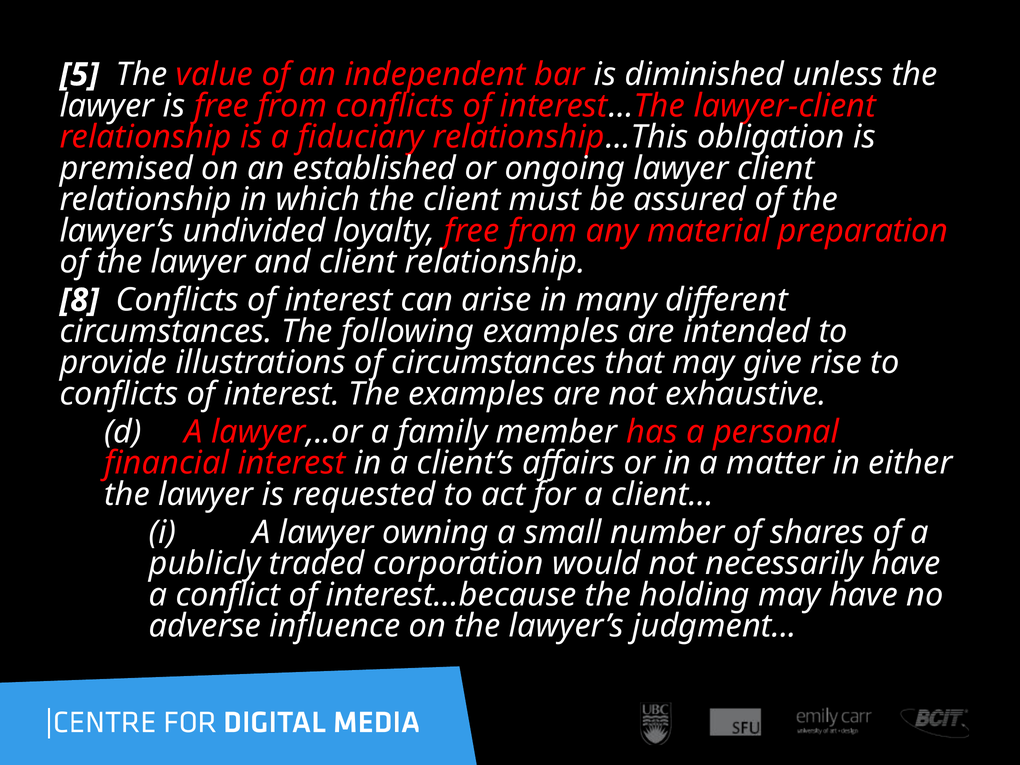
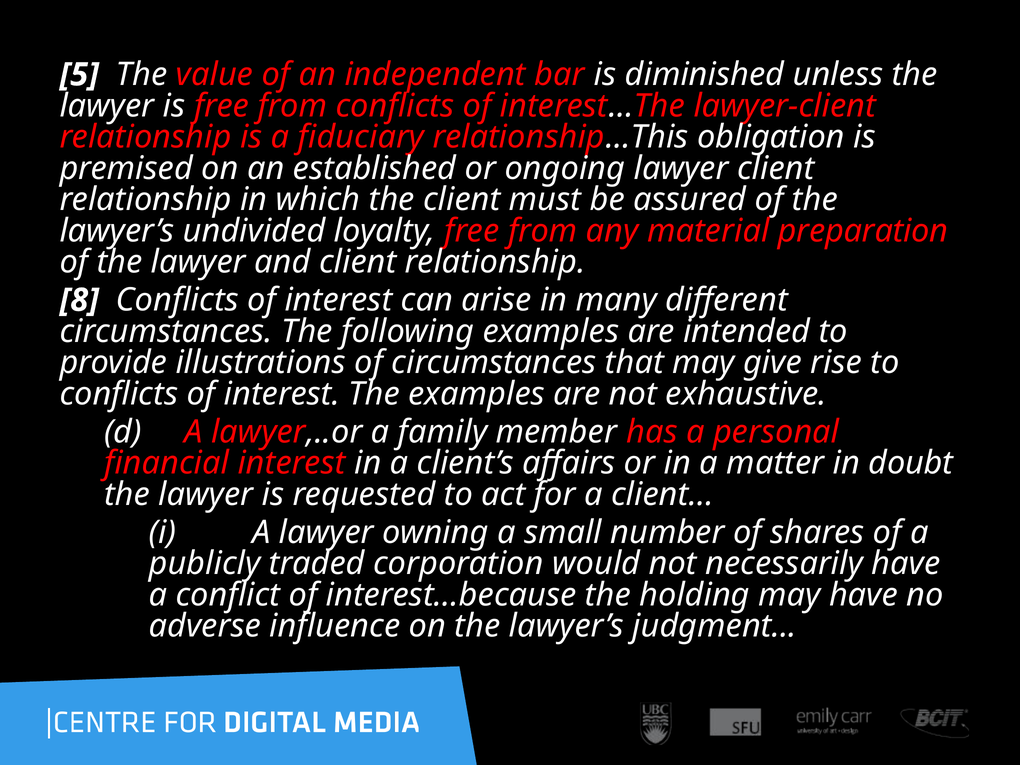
either: either -> doubt (911, 463)
